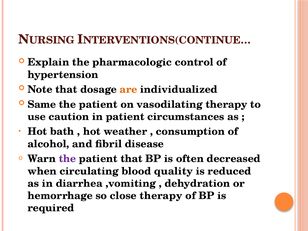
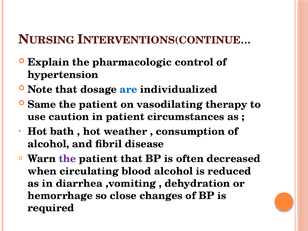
are colour: orange -> blue (128, 90)
blood quality: quality -> alcohol (174, 171)
close therapy: therapy -> changes (161, 196)
